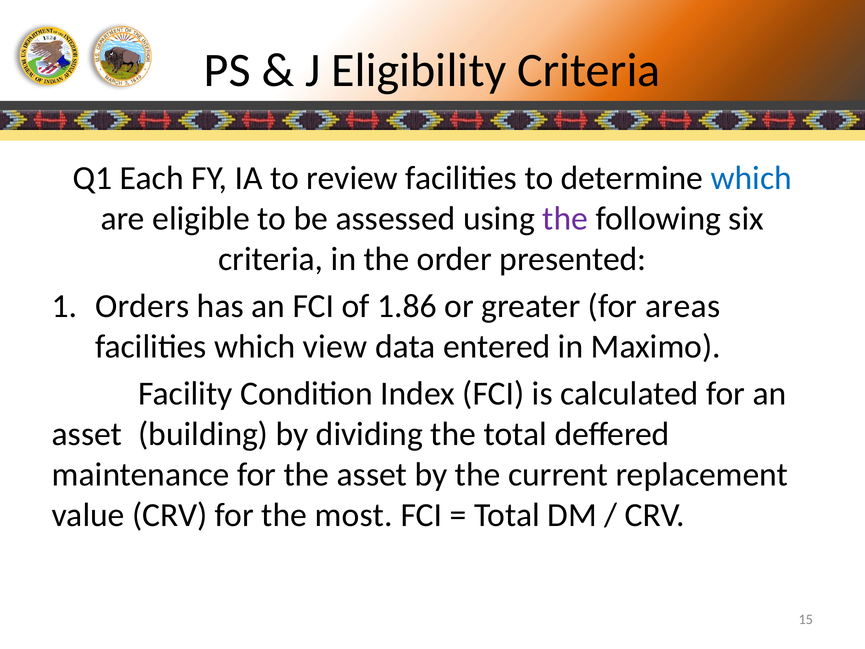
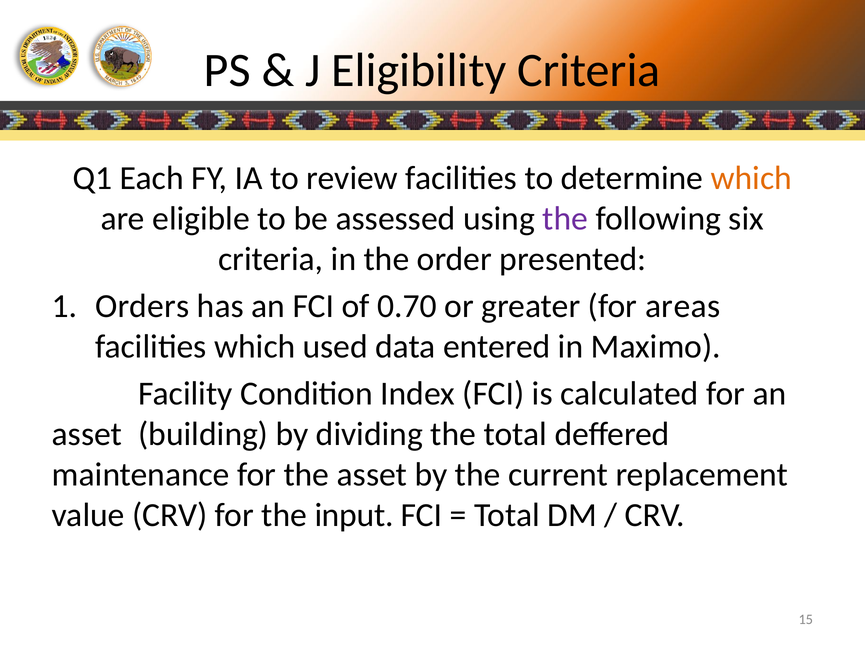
which colour: blue -> orange (751, 178)
1.86: 1.86 -> 0.70 (407, 306)
view: view -> used (335, 347)
most: most -> input (354, 515)
